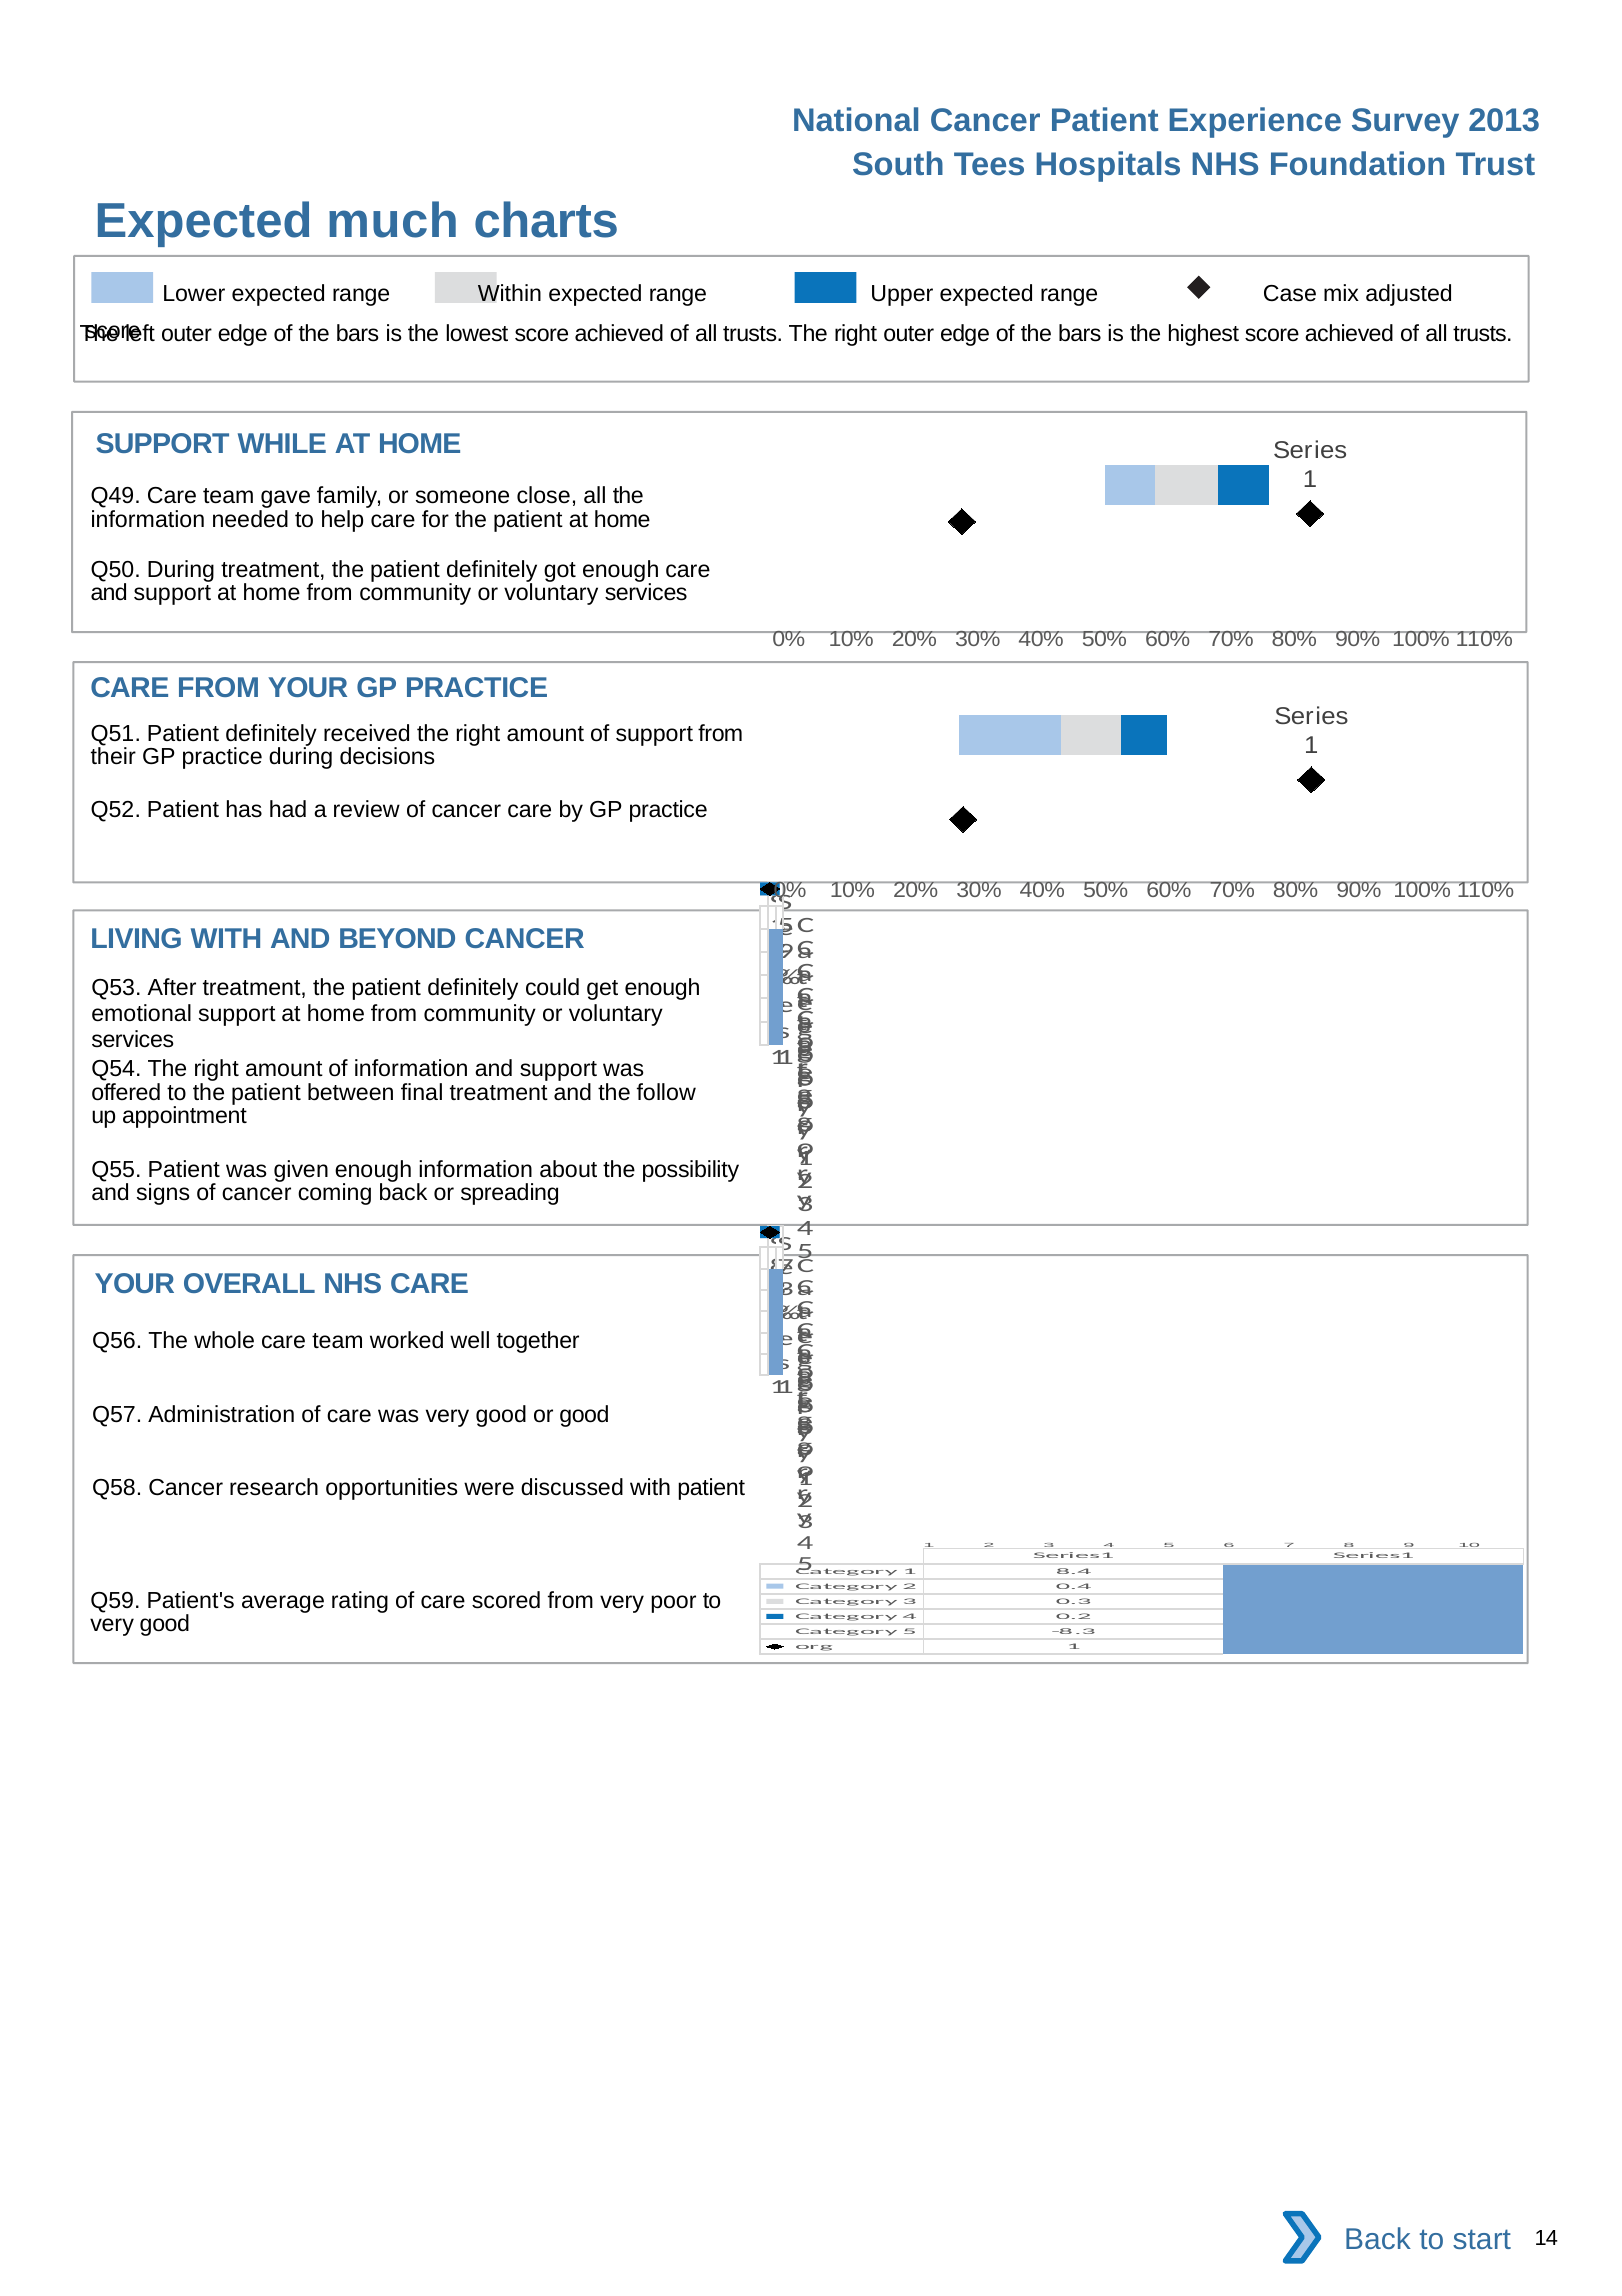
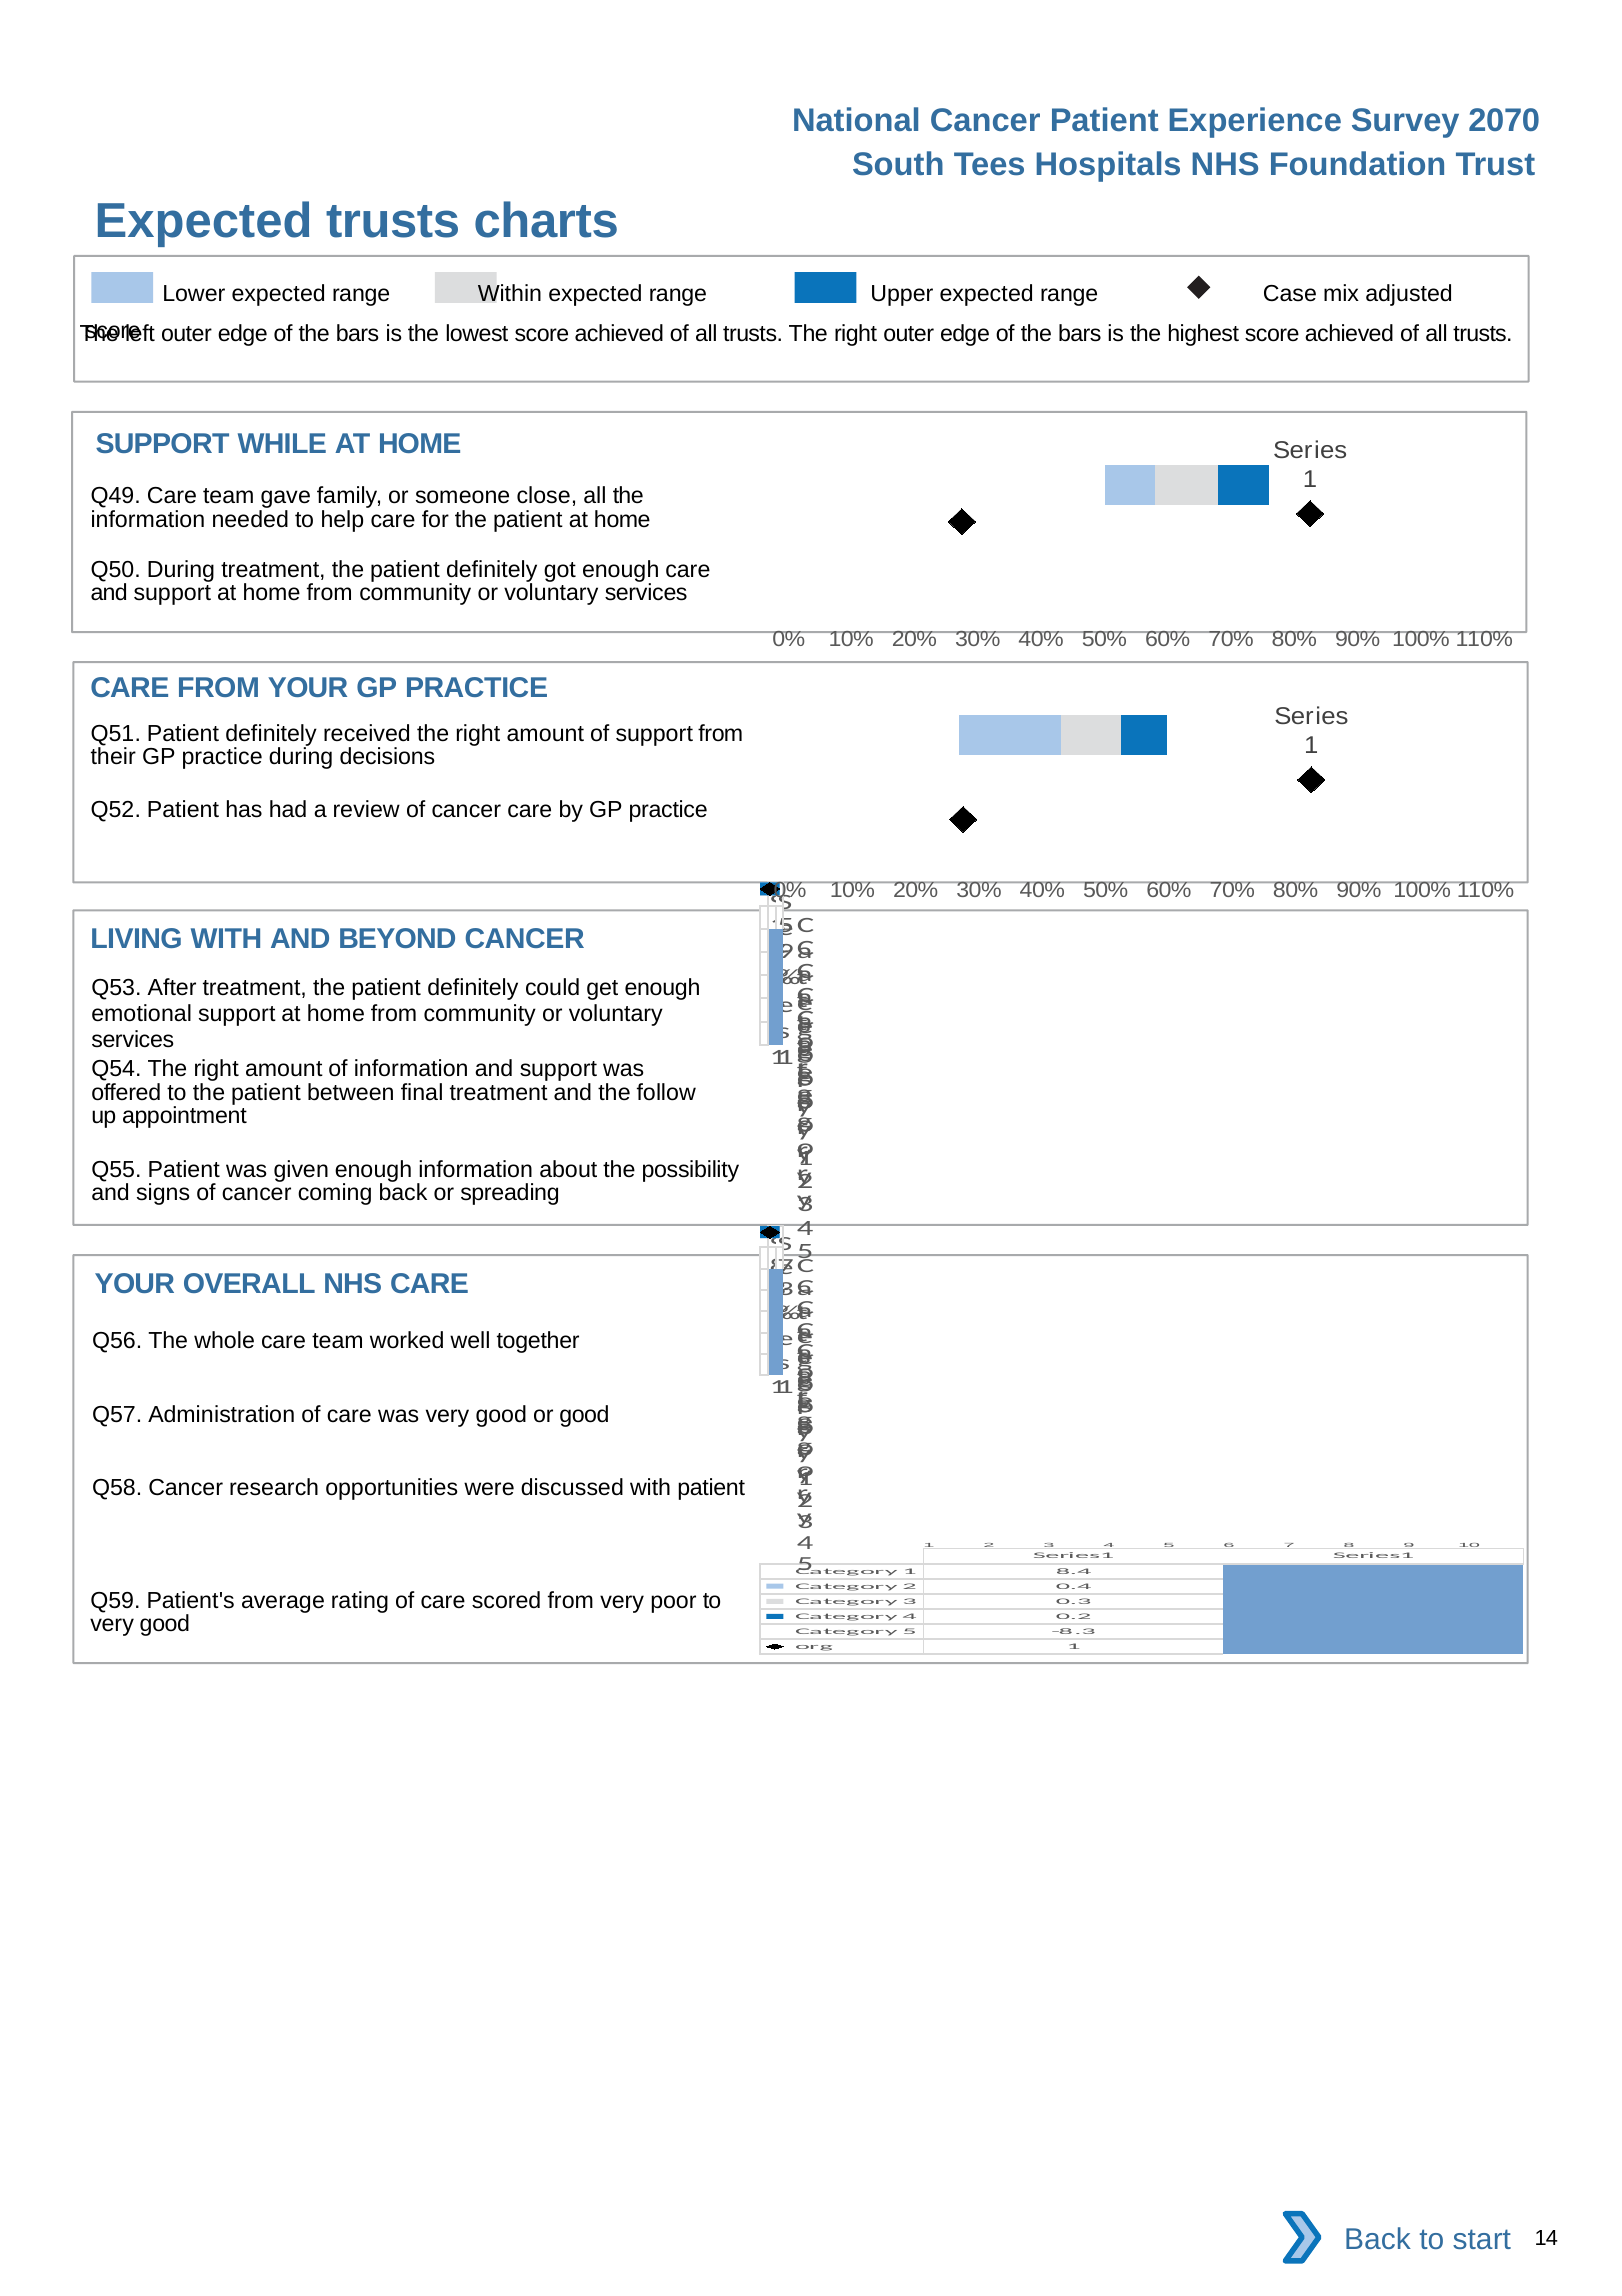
2013: 2013 -> 2070 (1504, 121)
Expected much: much -> trusts (393, 222)
